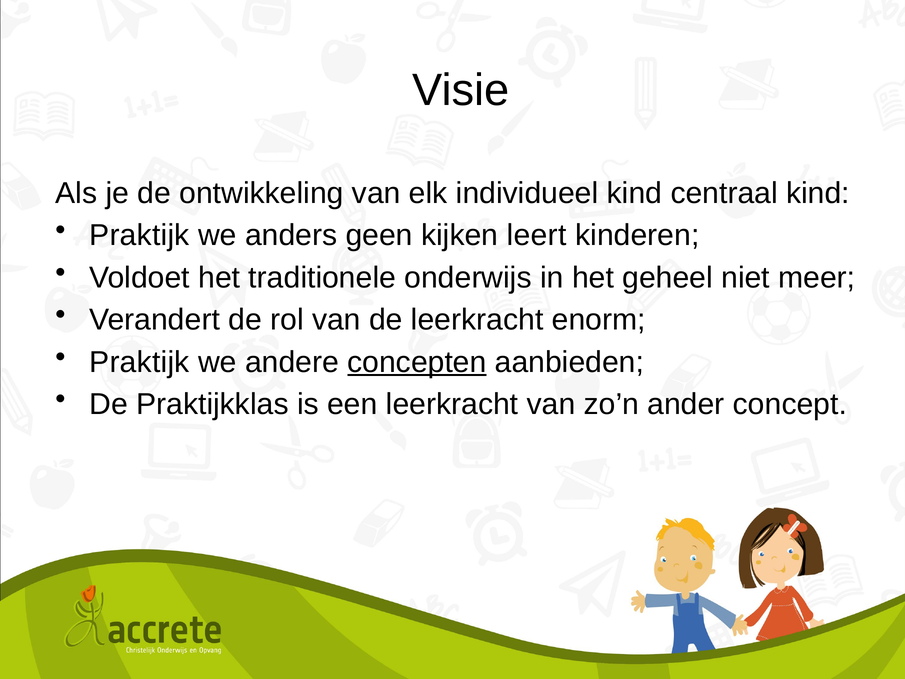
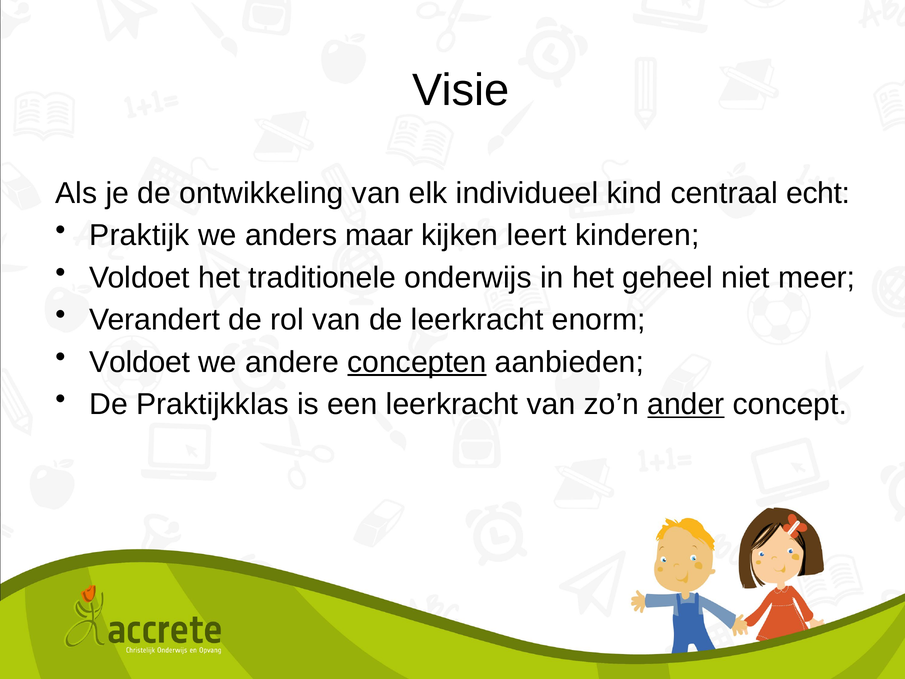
centraal kind: kind -> echt (818, 193)
geen: geen -> maar (379, 235)
Praktijk: Praktijk -> Voldoet (140, 362)
ander underline: none -> present (686, 404)
